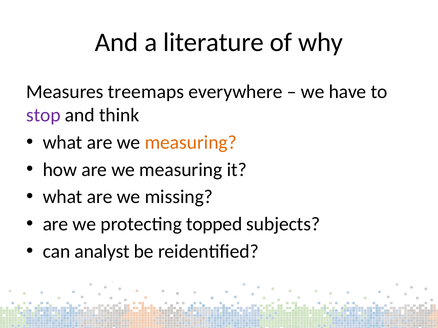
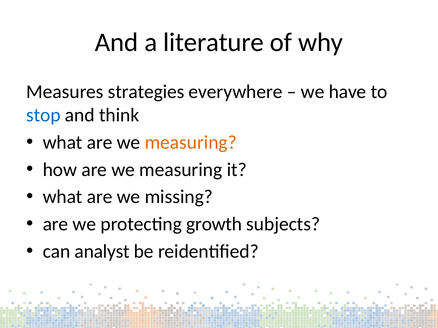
treemaps: treemaps -> strategies (146, 92)
stop colour: purple -> blue (43, 115)
topped: topped -> growth (214, 224)
